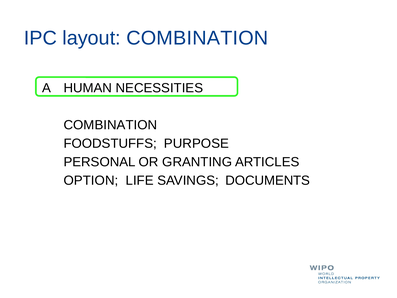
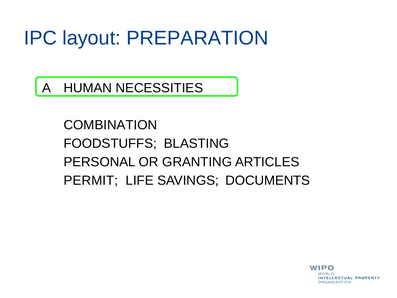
layout COMBINATION: COMBINATION -> PREPARATION (197, 38)
PURPOSE: PURPOSE -> BLASTING (197, 143)
OPTION: OPTION -> PERMIT (91, 180)
